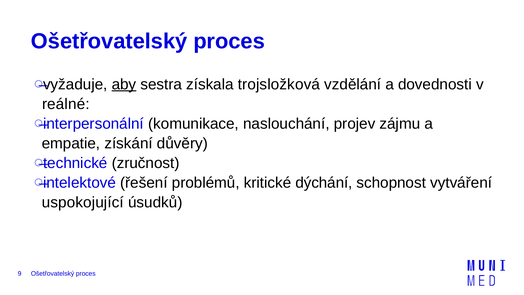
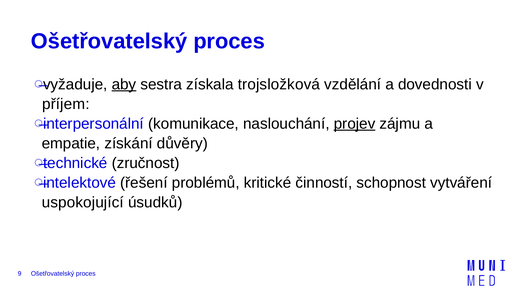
reálné: reálné -> příjem (66, 104)
projev underline: none -> present (355, 124)
dýchání: dýchání -> činností (324, 183)
